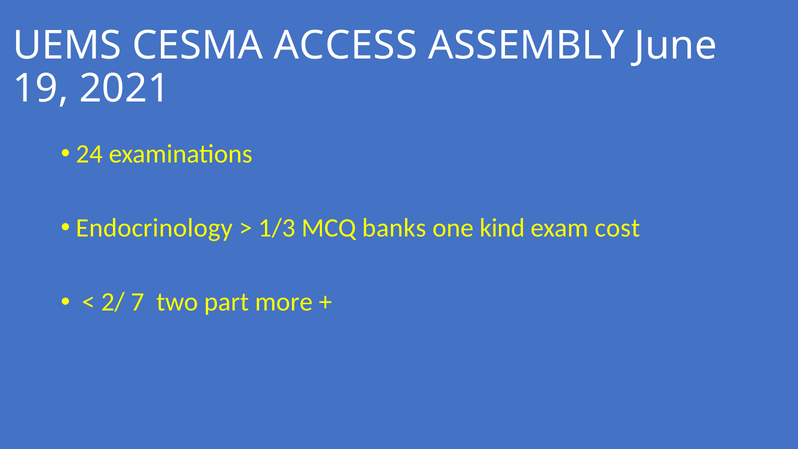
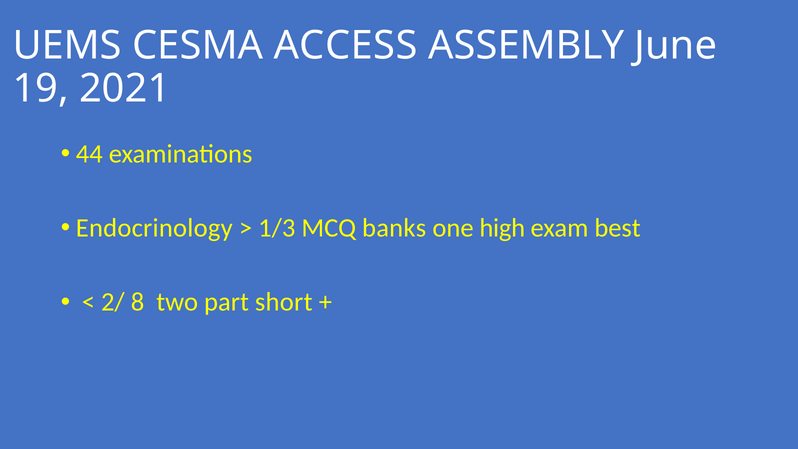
24: 24 -> 44 (89, 154)
kind: kind -> high (502, 228)
cost: cost -> best (618, 228)
7: 7 -> 8 (138, 302)
more: more -> short (284, 302)
